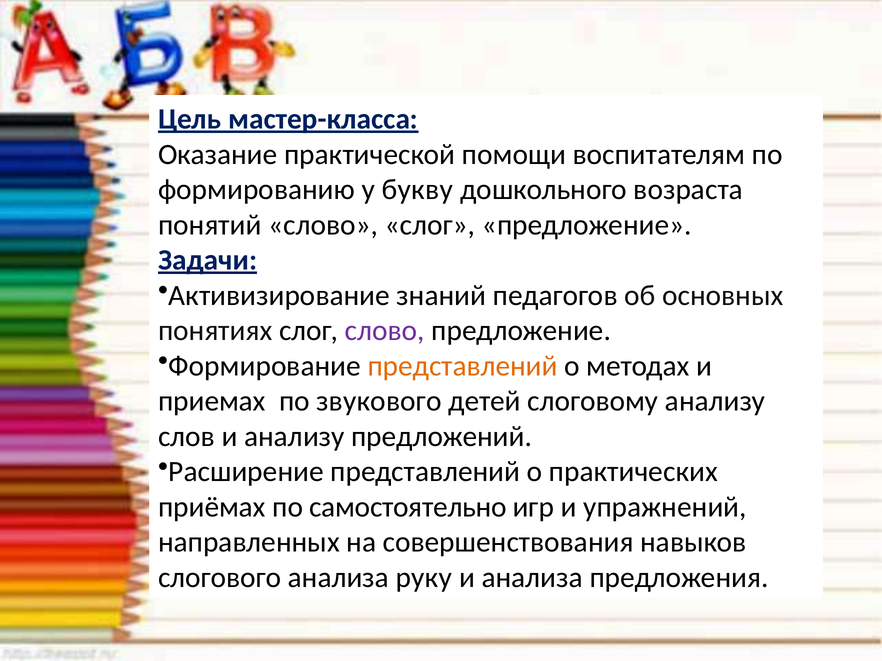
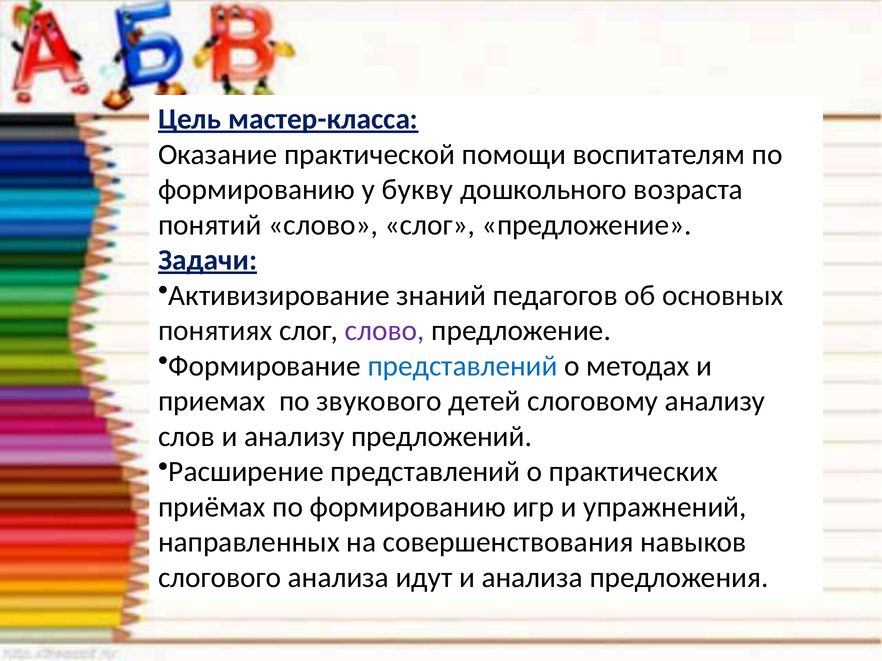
представлений colour: orange -> blue (463, 366)
приёмах по самостоятельно: самостоятельно -> формированию (408, 507)
руку: руку -> идут (424, 578)
